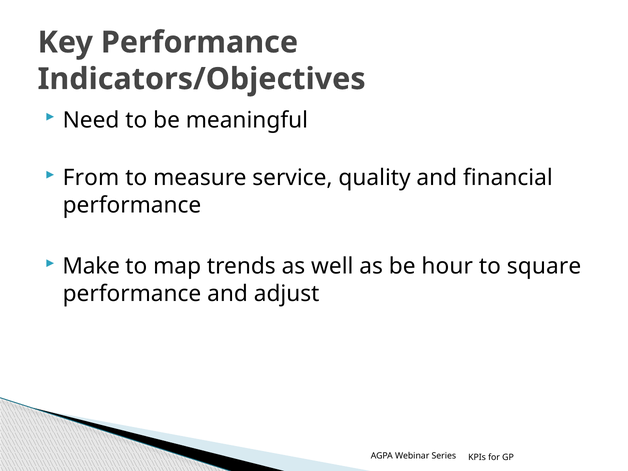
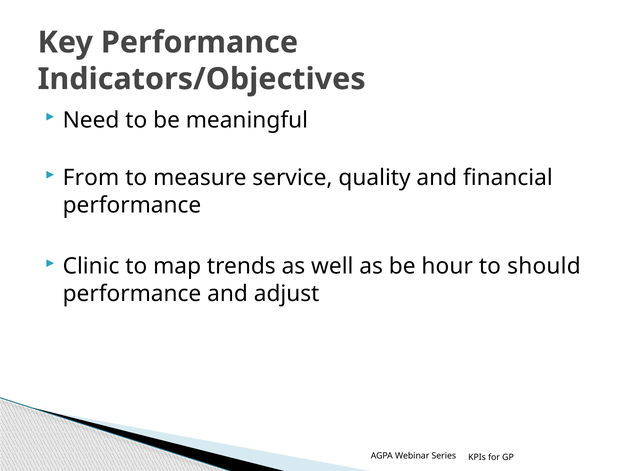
Make: Make -> Clinic (91, 266)
square: square -> should (544, 266)
